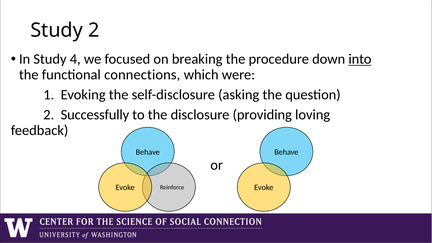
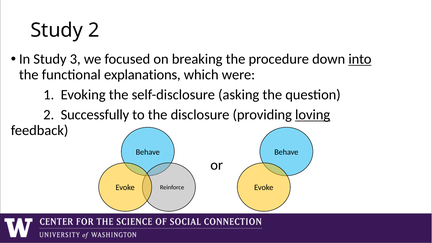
4: 4 -> 3 (75, 59)
connections: connections -> explanations (142, 75)
loving underline: none -> present (313, 115)
